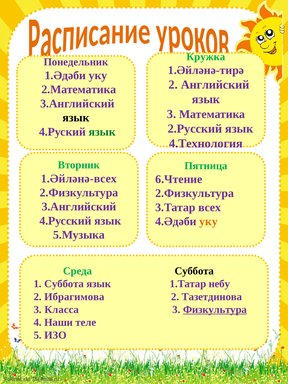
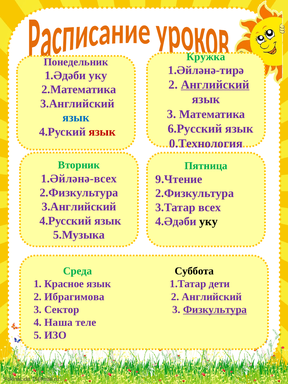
Английский underline: none -> present (215, 85)
язык colour: black -> blue (76, 118)
2.Русский: 2.Русский -> 6.Русский (195, 129)
язык colour: green -> red (102, 132)
4.Технология: 4.Технология -> 0.Технология (206, 143)
6.Чтение: 6.Чтение -> 9.Чтение (179, 179)
уку colour: orange -> black (209, 221)
1 Суббота: Суббота -> Красное (64, 284)
небу: небу -> дети (219, 284)
Тазетдинова: Тазетдинова -> Английский (212, 297)
Класса: Класса -> Сектор (62, 309)
Наши: Наши -> Наша (59, 322)
